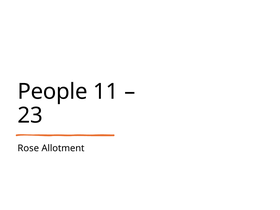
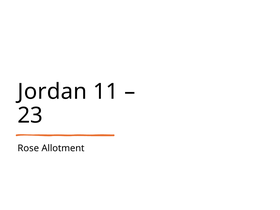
People: People -> Jordan (52, 92)
